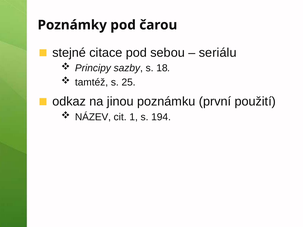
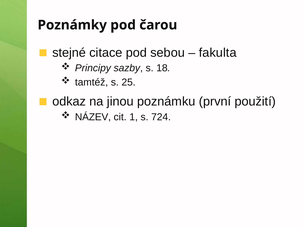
seriálu: seriálu -> fakulta (218, 53)
194: 194 -> 724 (161, 117)
